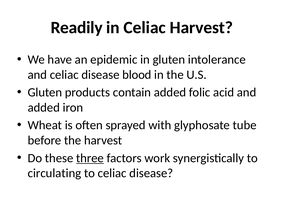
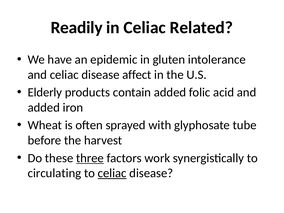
Celiac Harvest: Harvest -> Related (201, 27)
blood: blood -> affect (137, 75)
Gluten: Gluten -> Elderly (45, 92)
celiac underline: none -> present (112, 173)
